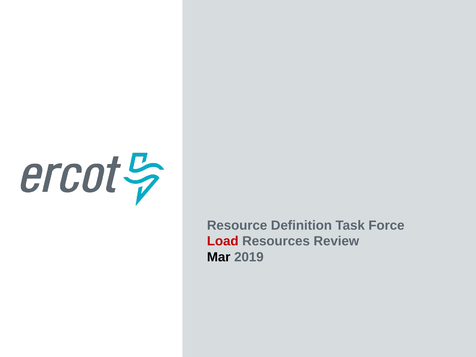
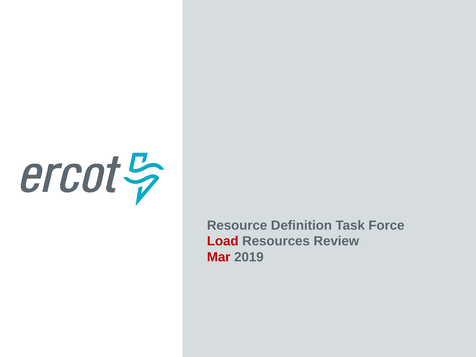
Mar colour: black -> red (219, 257)
